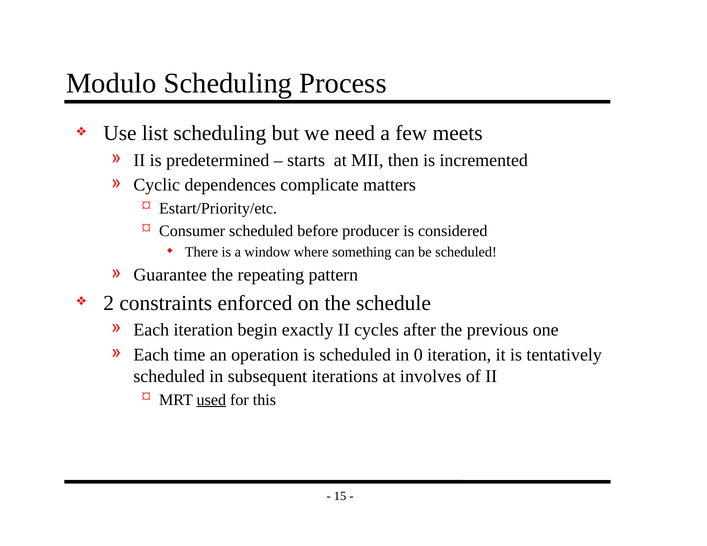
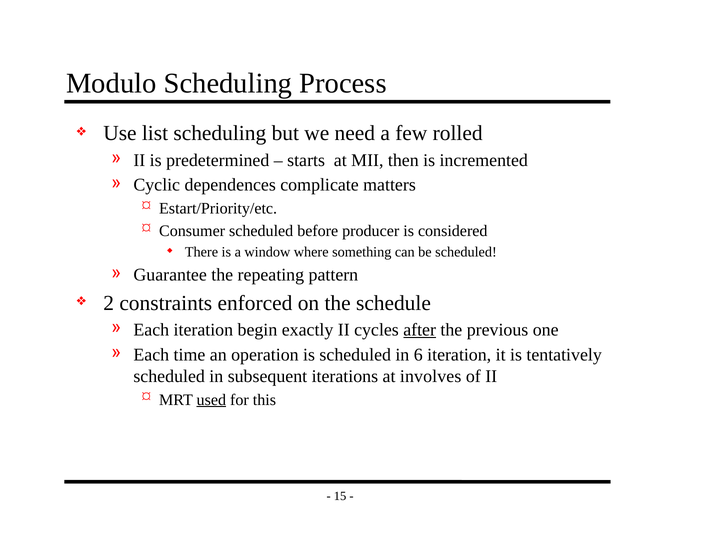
meets: meets -> rolled (458, 133)
after underline: none -> present (420, 330)
0: 0 -> 6 (418, 355)
